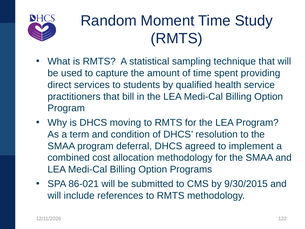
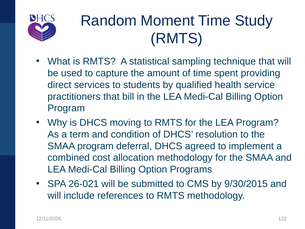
86-021: 86-021 -> 26-021 (84, 184)
